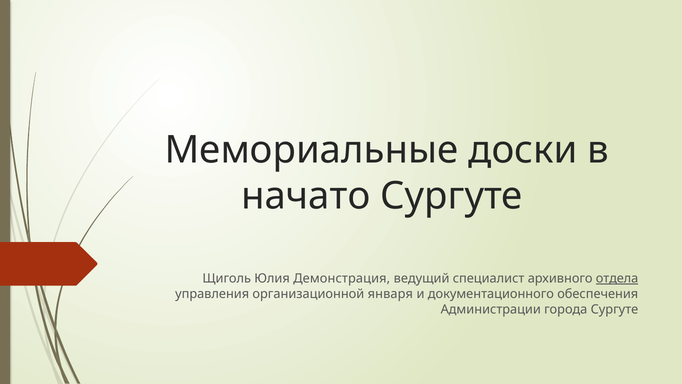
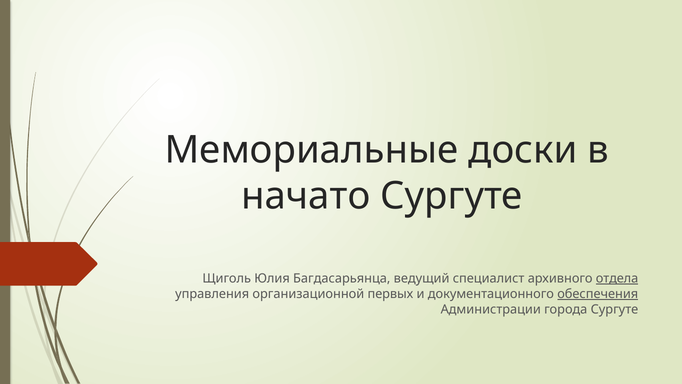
Демонстрация: Демонстрация -> Багдасарьянца (342, 278)
января: января -> первых (390, 294)
обеспечения underline: none -> present (598, 294)
